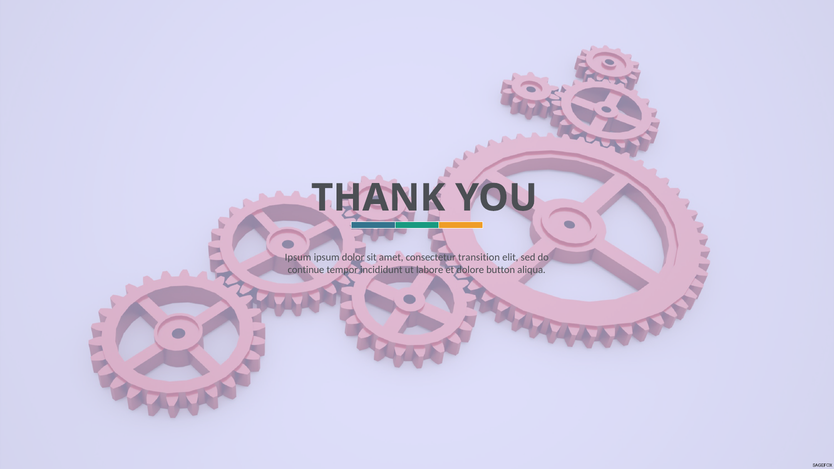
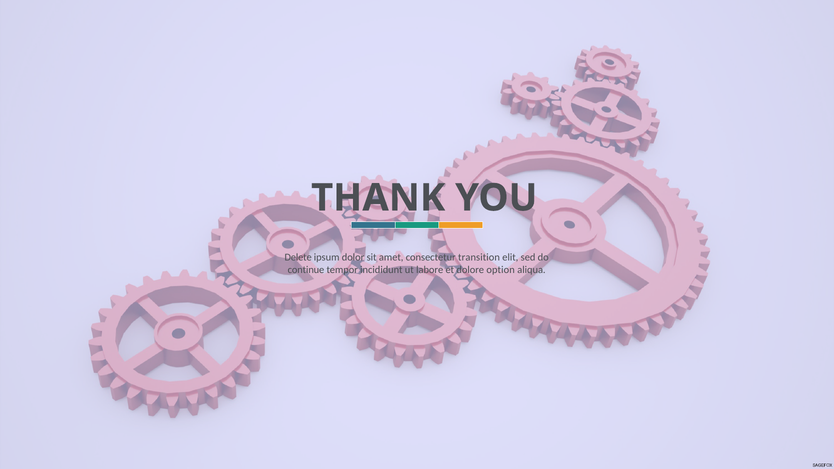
Ipsum: Ipsum -> Delete (298, 257)
button: button -> option (501, 270)
